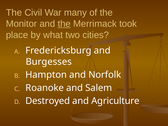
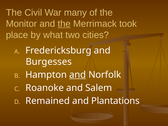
and underline: none -> present (78, 75)
Destroyed: Destroyed -> Remained (48, 101)
Agriculture: Agriculture -> Plantations (115, 101)
